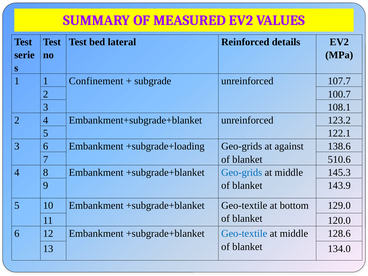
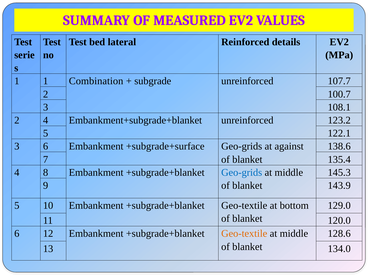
Confinement: Confinement -> Combination (96, 81)
+subgrade+loading: +subgrade+loading -> +subgrade+surface (165, 146)
510.6: 510.6 -> 135.4 (339, 159)
Geo-textile colour: blue -> orange (244, 234)
